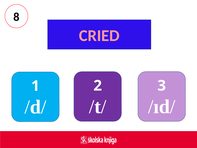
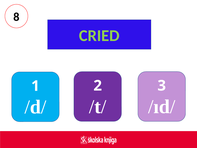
CRIED colour: pink -> light green (99, 36)
